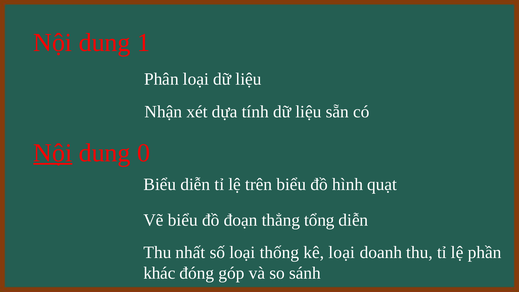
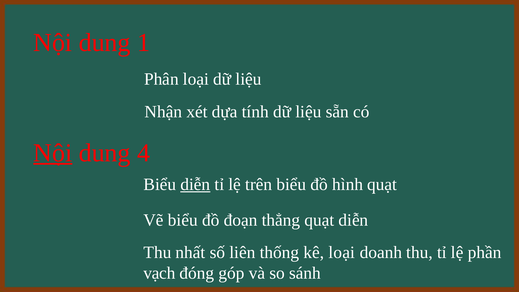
0: 0 -> 4 (144, 153)
diễn underline: none -> present (195, 184)
thẳng tổng: tổng -> quạt (319, 220)
số loại: loại -> liên (242, 252)
khác: khác -> vạch (159, 273)
